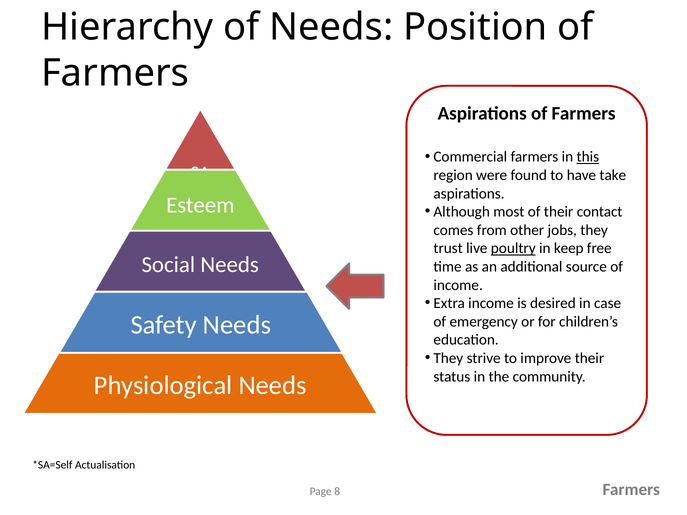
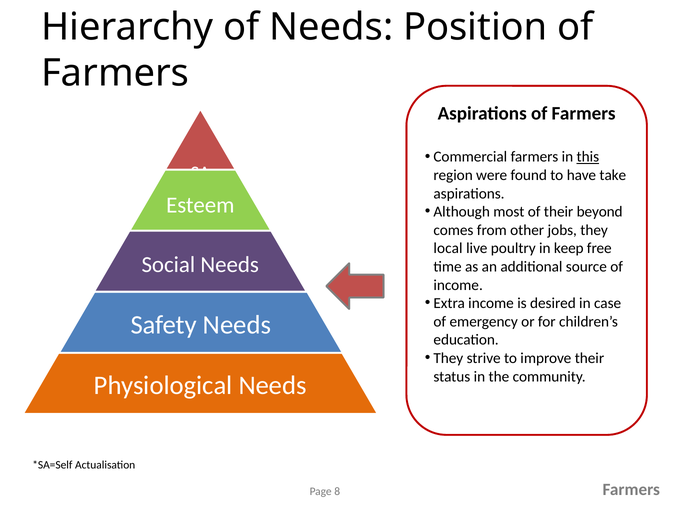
contact: contact -> beyond (600, 212)
trust: trust -> local (448, 249)
poultry underline: present -> none (513, 249)
